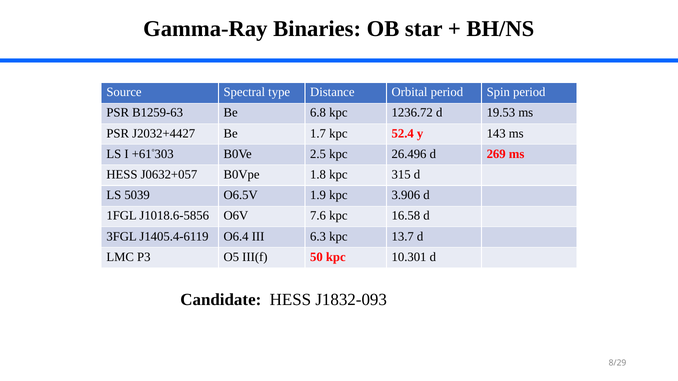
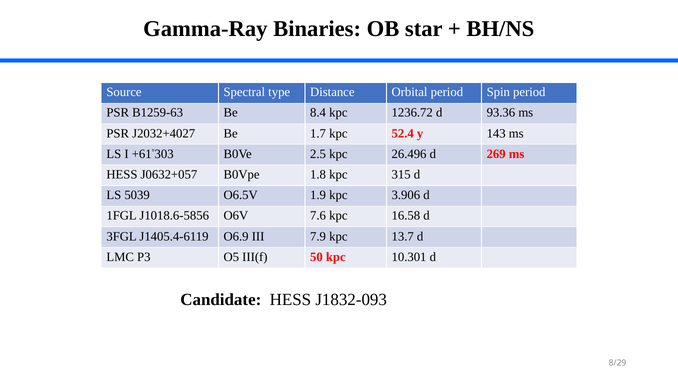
6.8: 6.8 -> 8.4 (318, 113)
19.53: 19.53 -> 93.36 (501, 113)
J2032+4427: J2032+4427 -> J2032+4027 (164, 133)
O6.4: O6.4 -> O6.9 (236, 237)
6.3: 6.3 -> 7.9 (318, 237)
